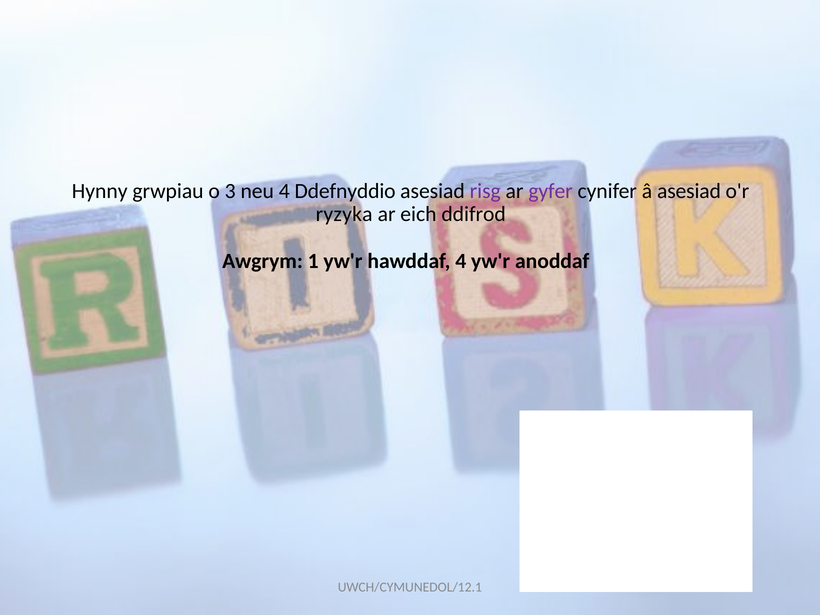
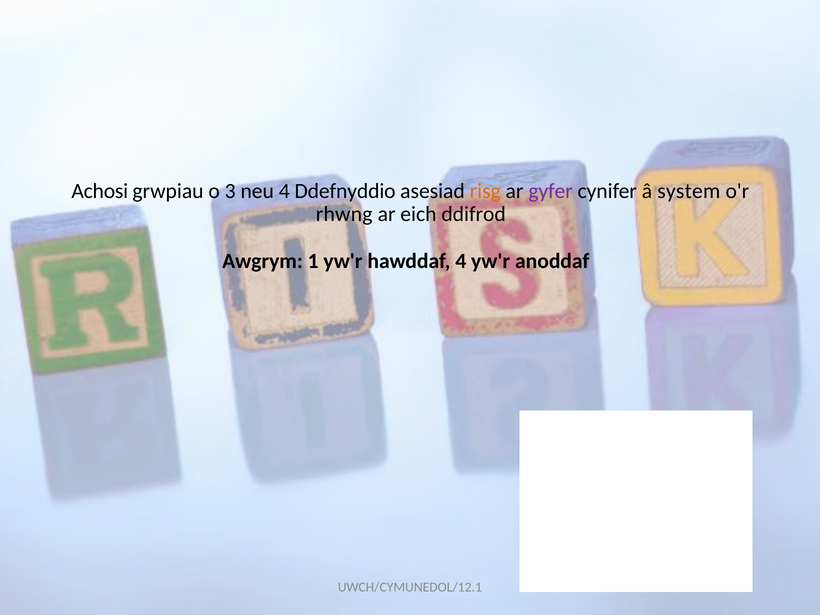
Hynny: Hynny -> Achosi (100, 191)
risg colour: purple -> orange (485, 191)
â asesiad: asesiad -> system (689, 191)
ryzyka: ryzyka -> rhwng (344, 214)
